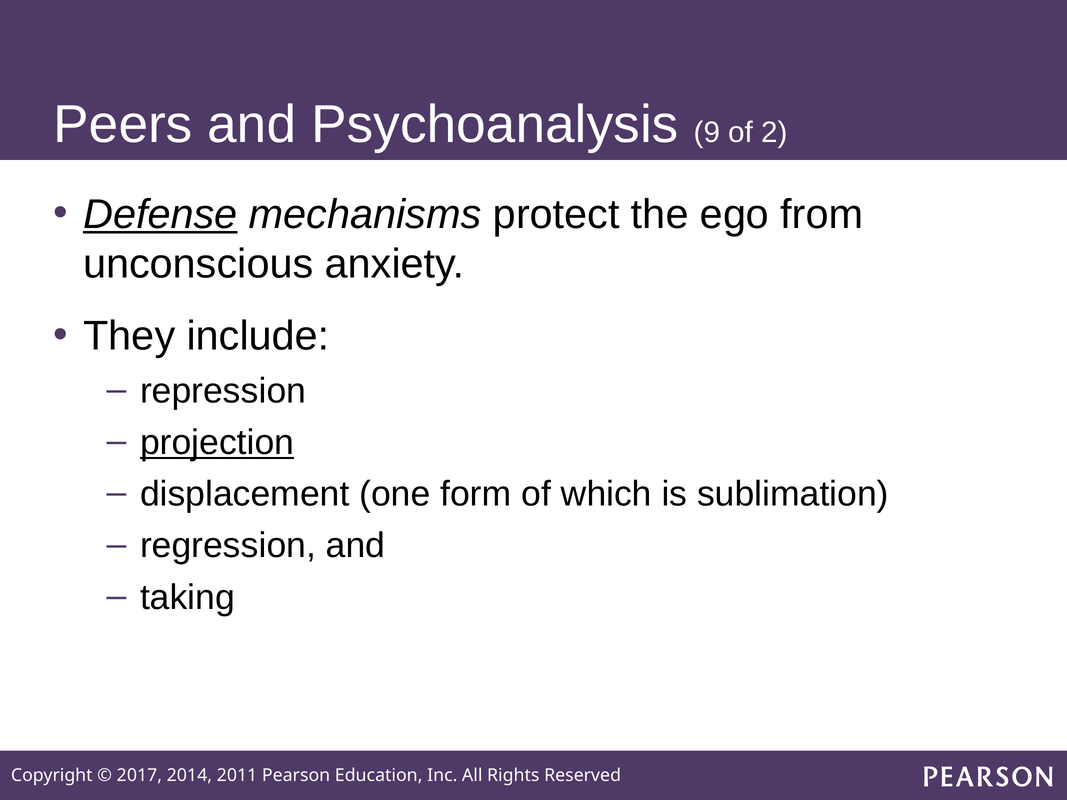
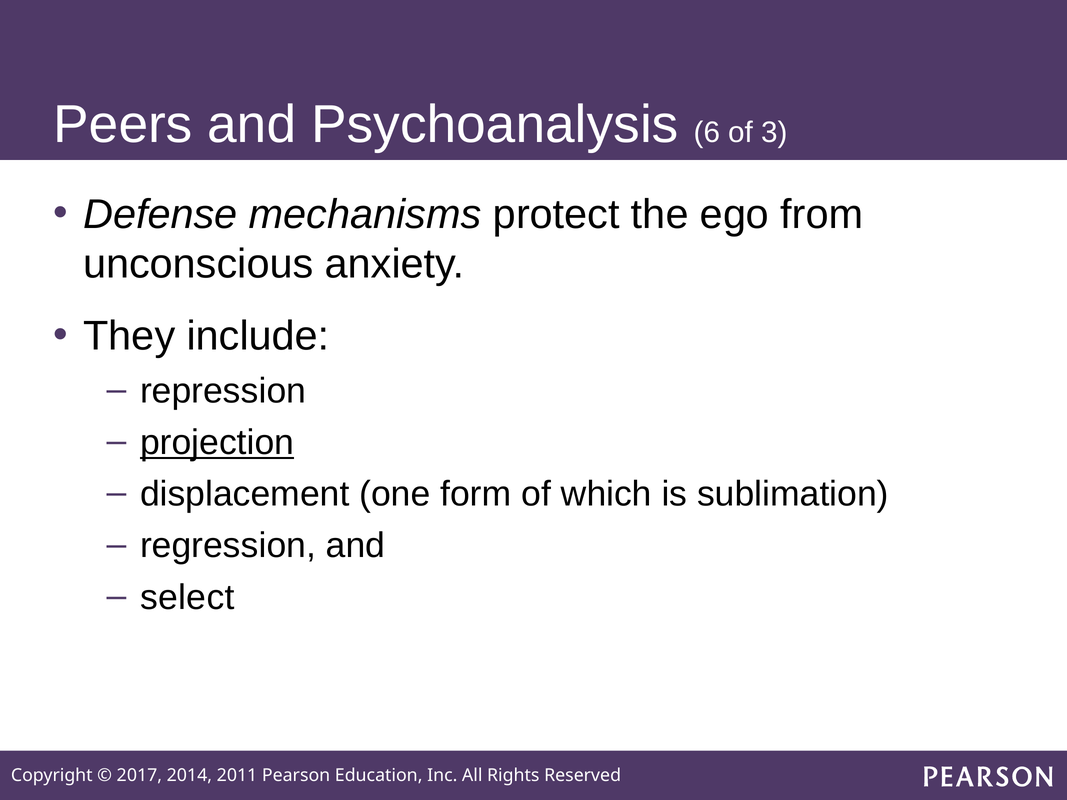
9: 9 -> 6 (707, 133)
2: 2 -> 3 (774, 133)
Defense underline: present -> none (160, 215)
taking: taking -> select (187, 597)
